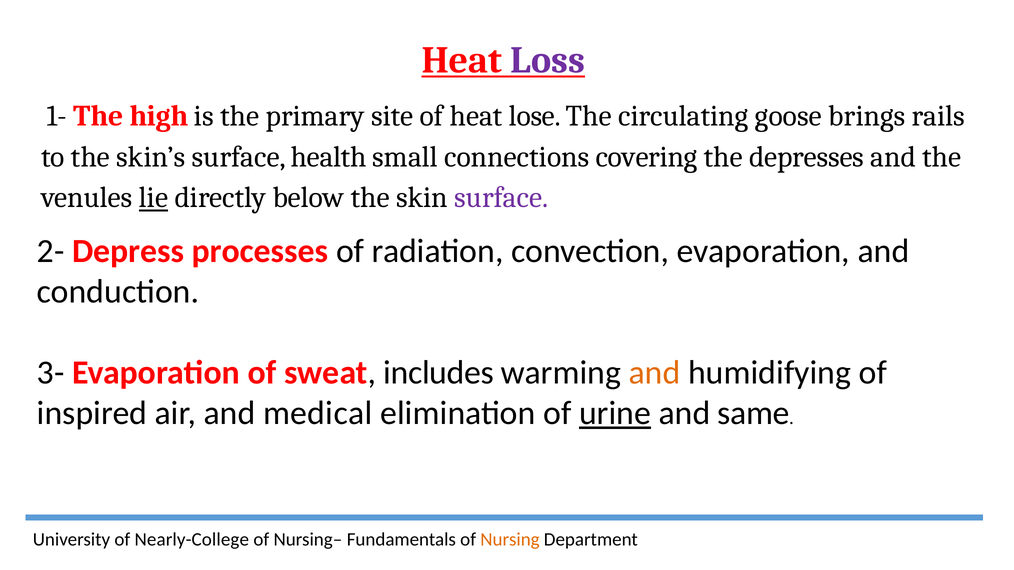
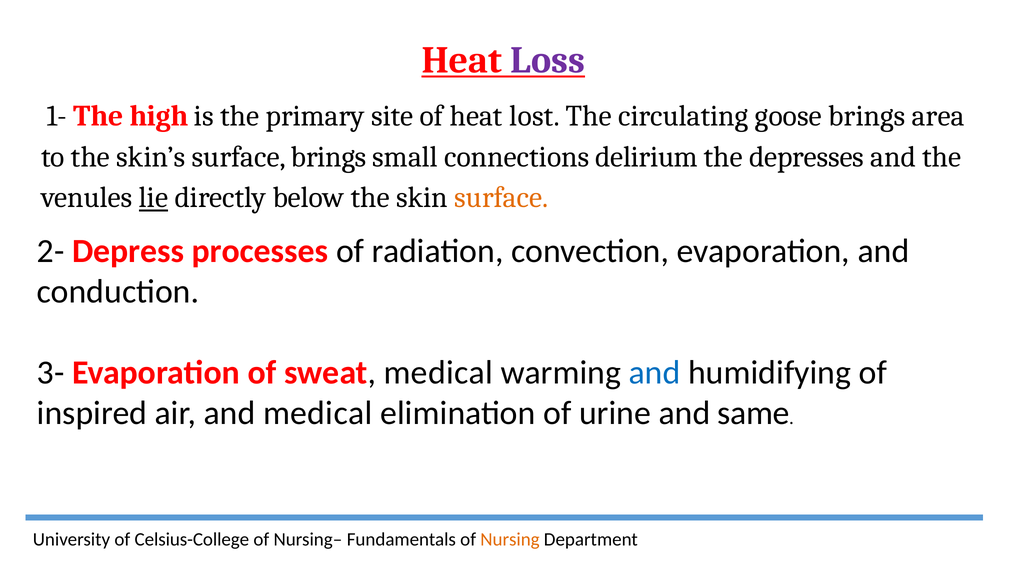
lose: lose -> lost (535, 116)
rails: rails -> area (938, 116)
surface health: health -> brings (329, 157)
covering: covering -> delirium (647, 157)
surface colour: purple -> orange (501, 198)
sweat includes: includes -> medical (438, 373)
and colour: orange -> blue (655, 373)
urine underline: present -> none (615, 413)
Nearly-College: Nearly-College -> Celsius-College (192, 540)
